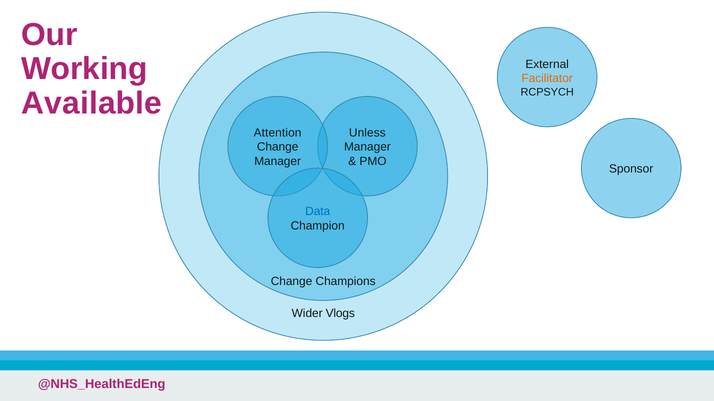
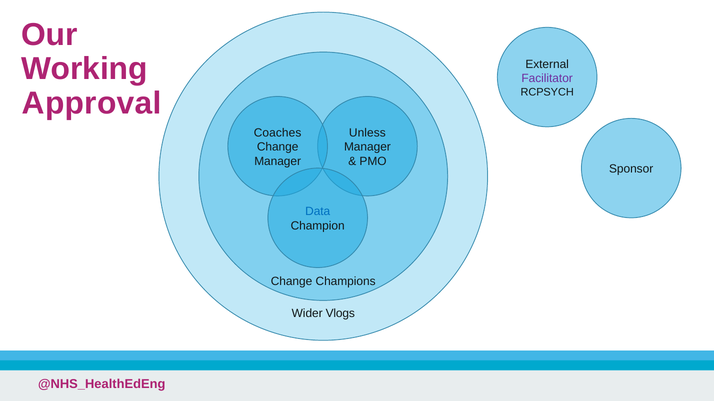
Facilitator colour: orange -> purple (547, 79)
Available: Available -> Approval (92, 103)
Attention: Attention -> Coaches (278, 133)
